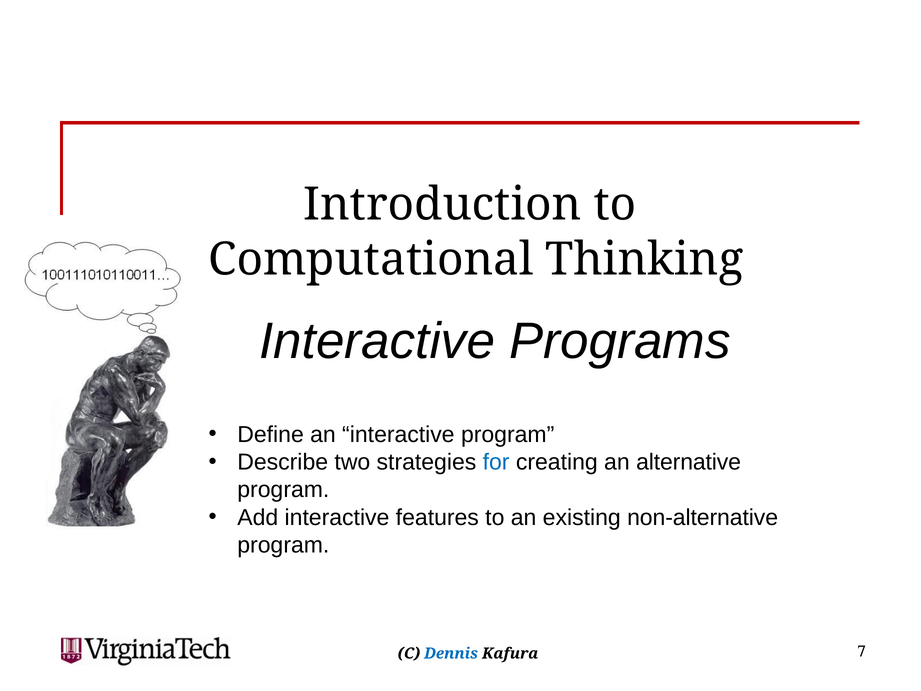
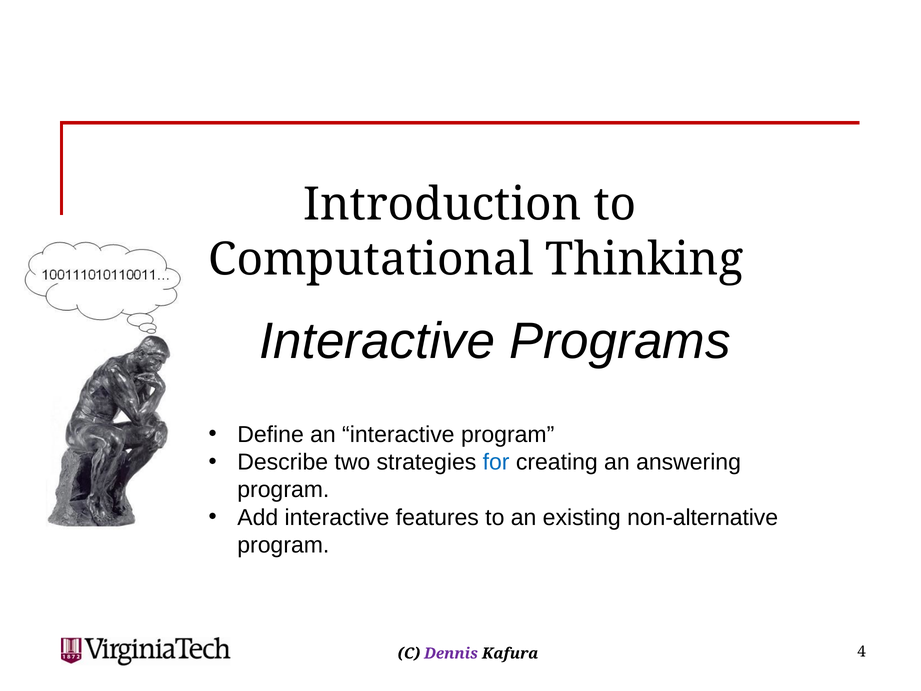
alternative: alternative -> answering (689, 462)
Dennis colour: blue -> purple (451, 653)
7: 7 -> 4 (862, 652)
